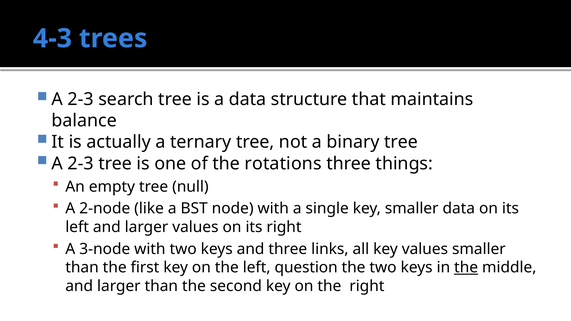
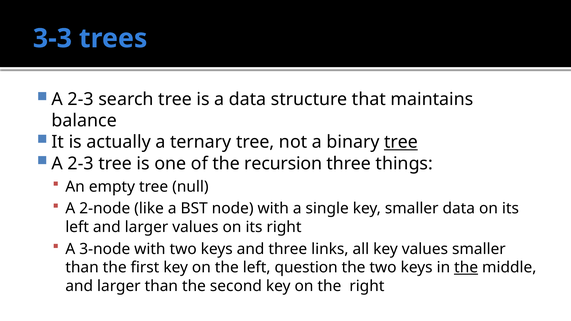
4-3: 4-3 -> 3-3 (52, 38)
tree underline: none -> present (401, 142)
rotations: rotations -> recursion (283, 164)
